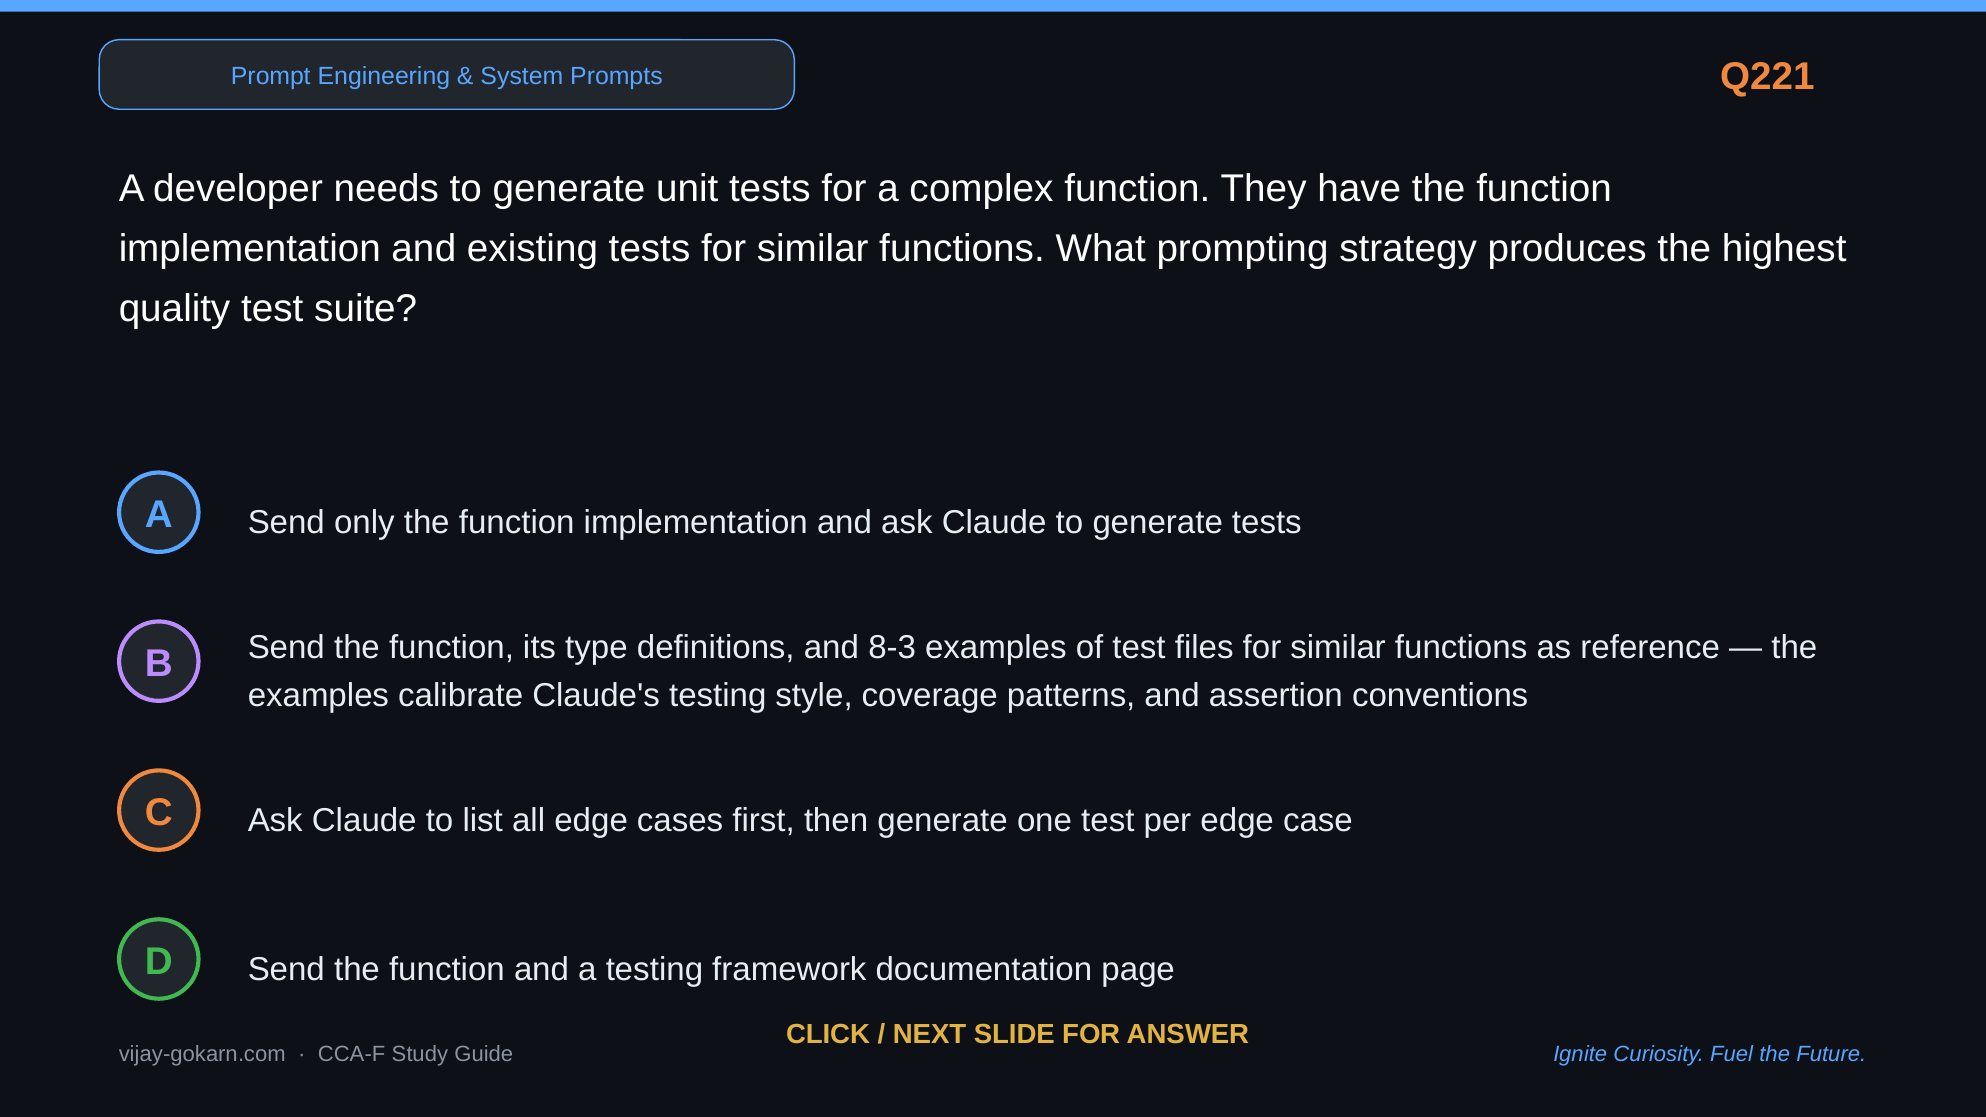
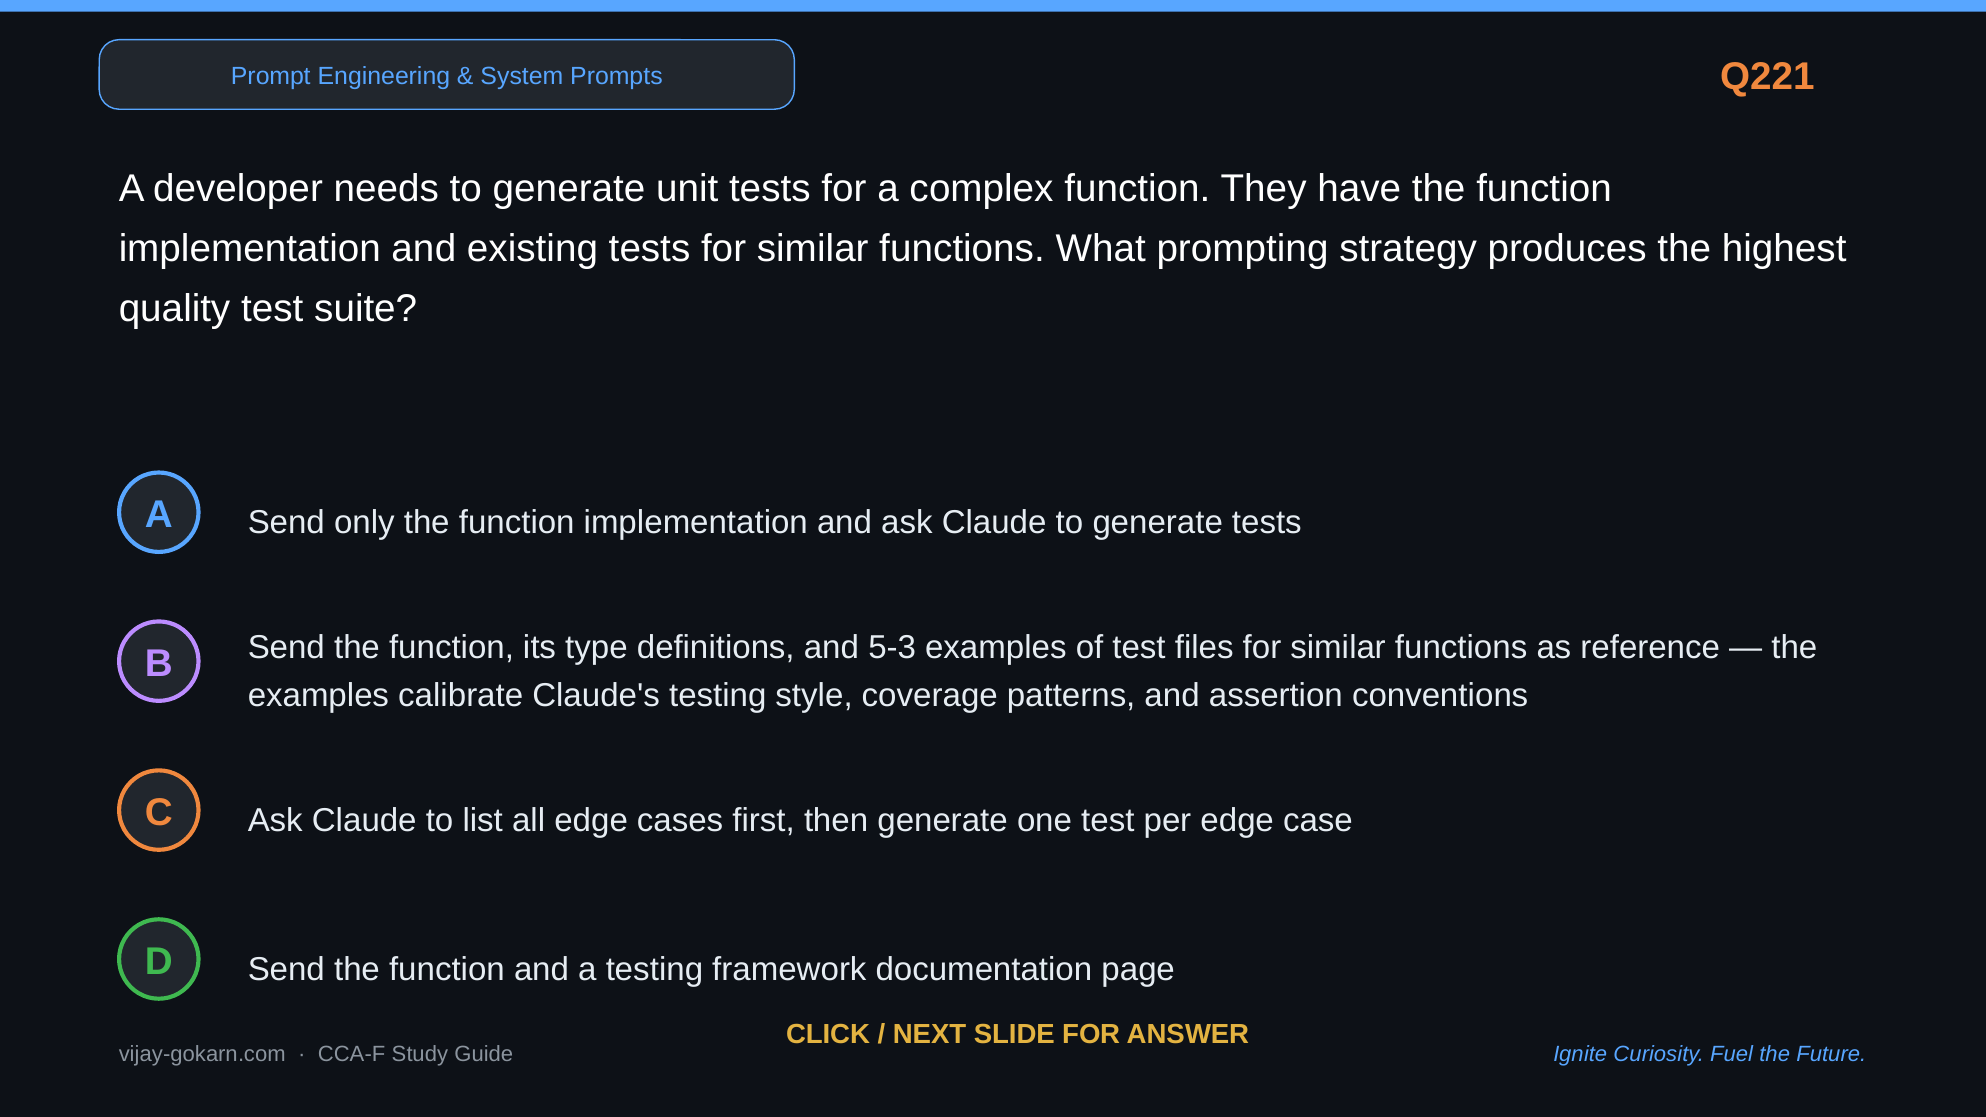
8-3: 8-3 -> 5-3 (892, 648)
